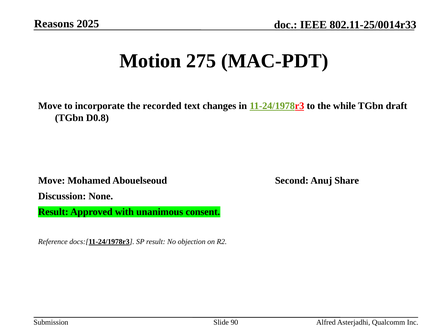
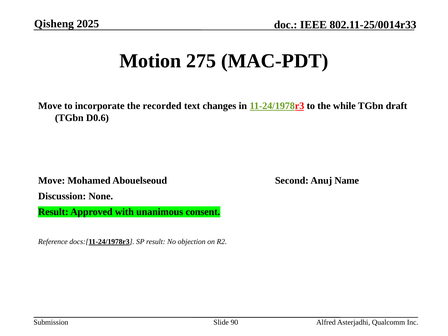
Reasons: Reasons -> Qisheng (54, 24)
D0.8: D0.8 -> D0.6 (97, 118)
Share: Share -> Name (347, 181)
